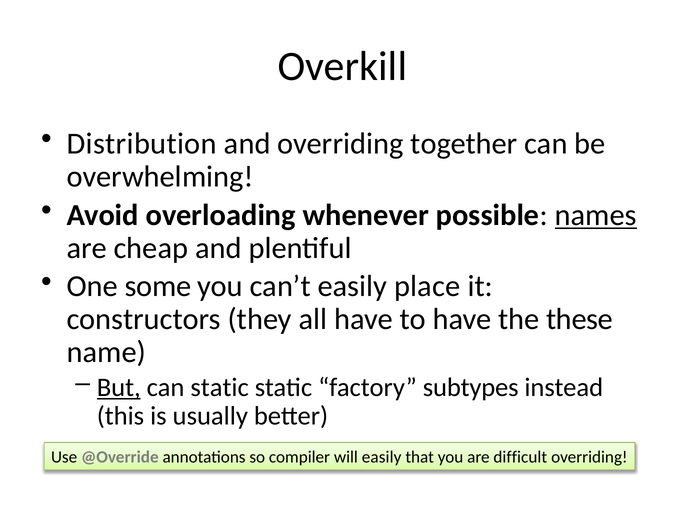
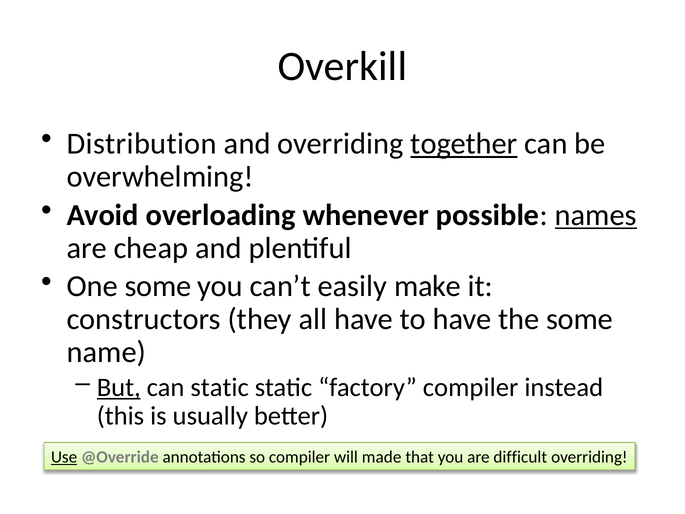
together underline: none -> present (464, 144)
place: place -> make (427, 286)
the these: these -> some (580, 319)
factory subtypes: subtypes -> compiler (471, 387)
Use underline: none -> present (64, 457)
will easily: easily -> made (382, 457)
